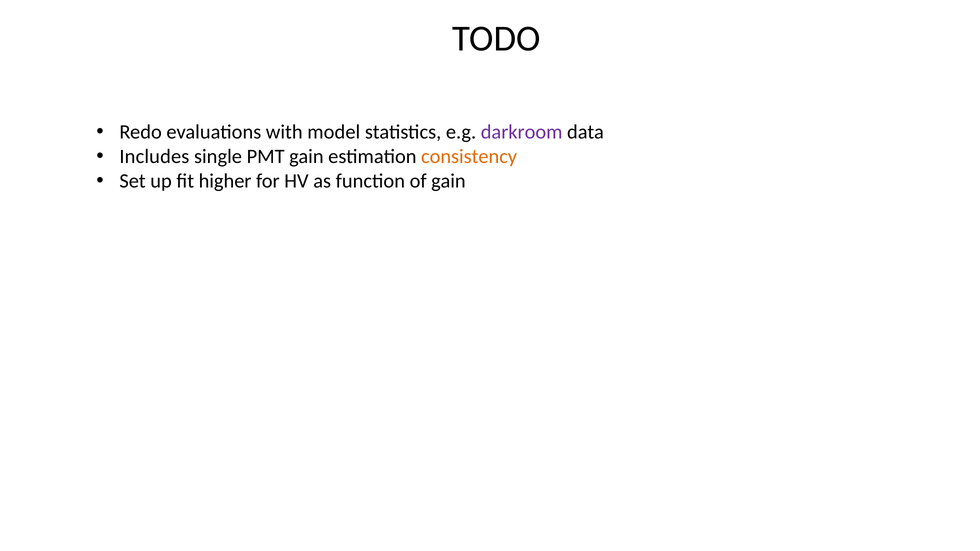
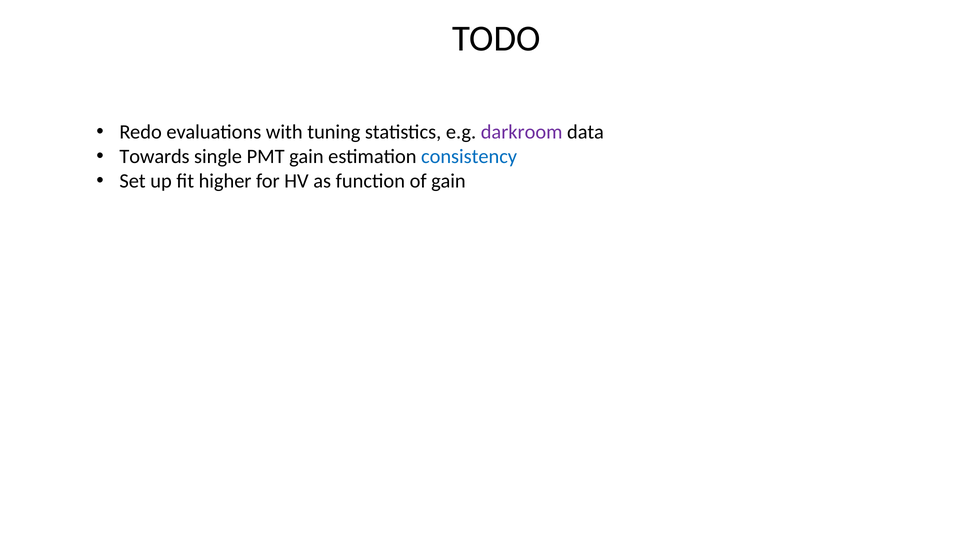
model: model -> tuning (334, 132)
Includes: Includes -> Towards (155, 157)
consistency colour: orange -> blue (469, 157)
